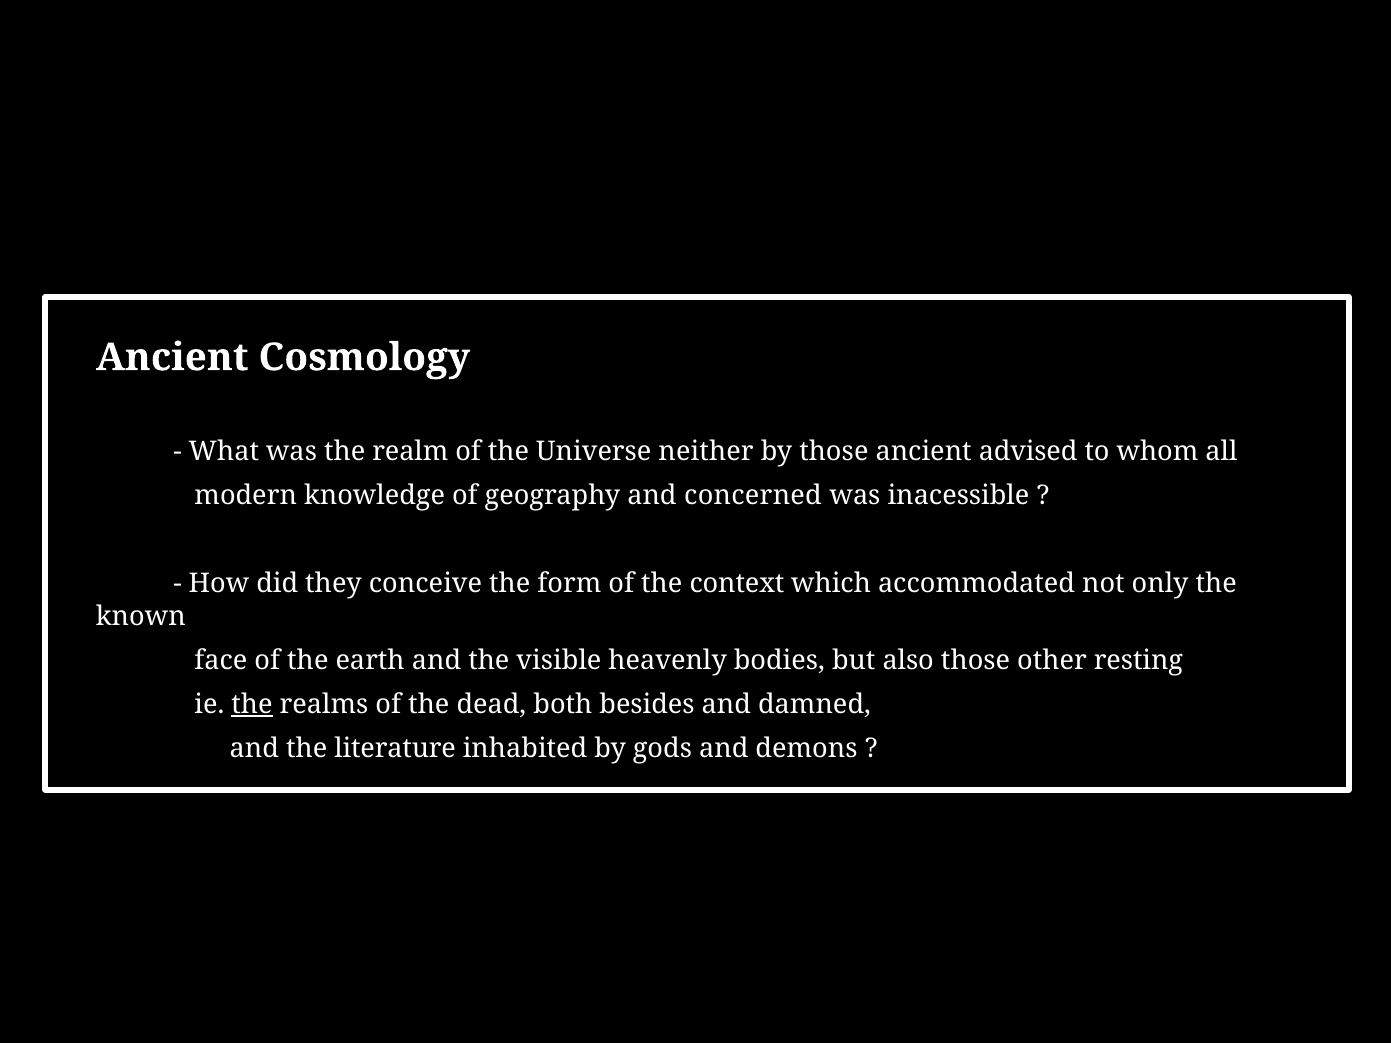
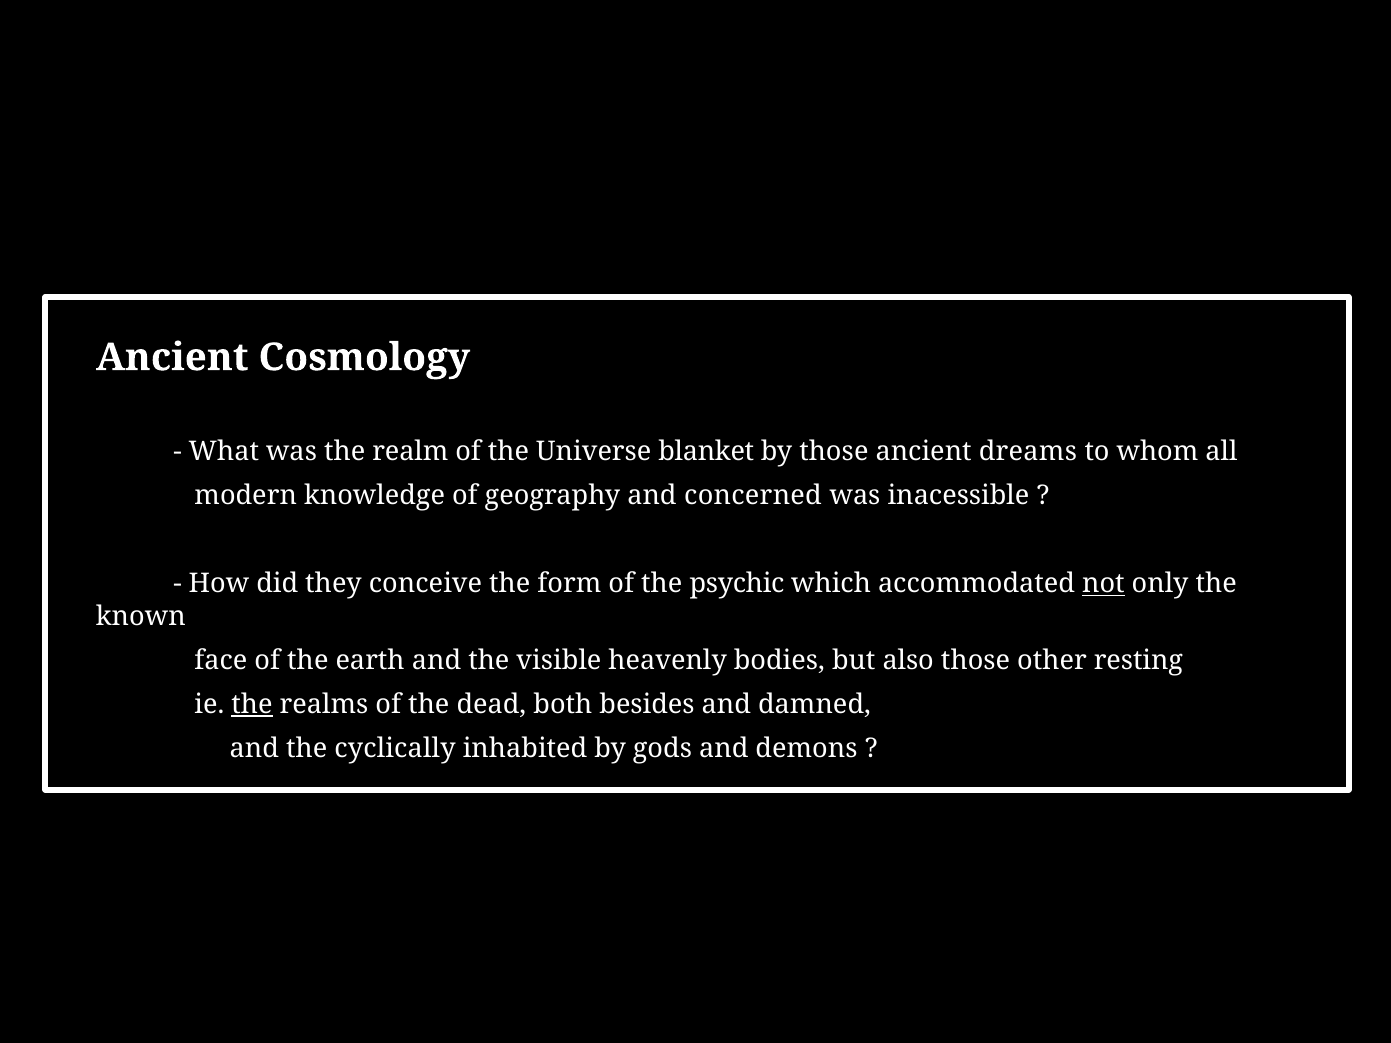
neither: neither -> blanket (706, 452)
advised: advised -> dreams (1028, 452)
context: context -> psychic (737, 584)
not underline: none -> present (1103, 584)
literature: literature -> cyclically (395, 749)
